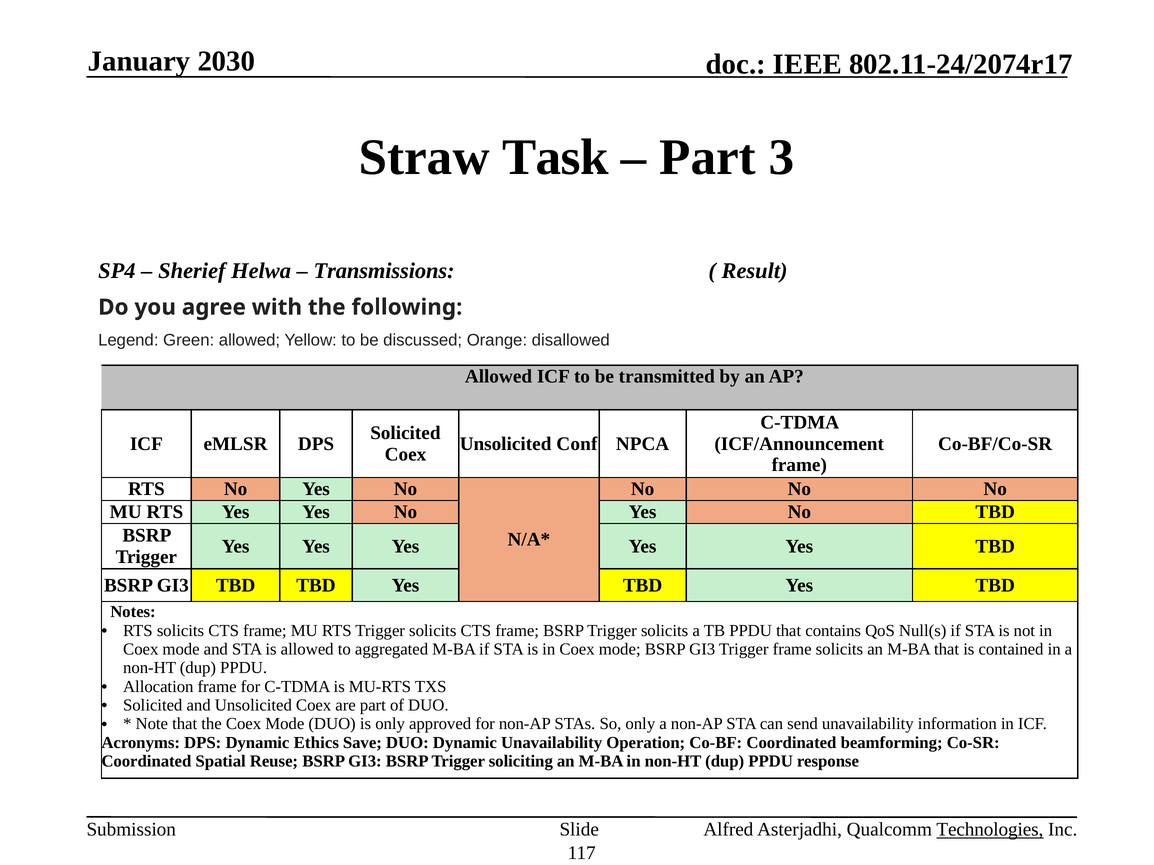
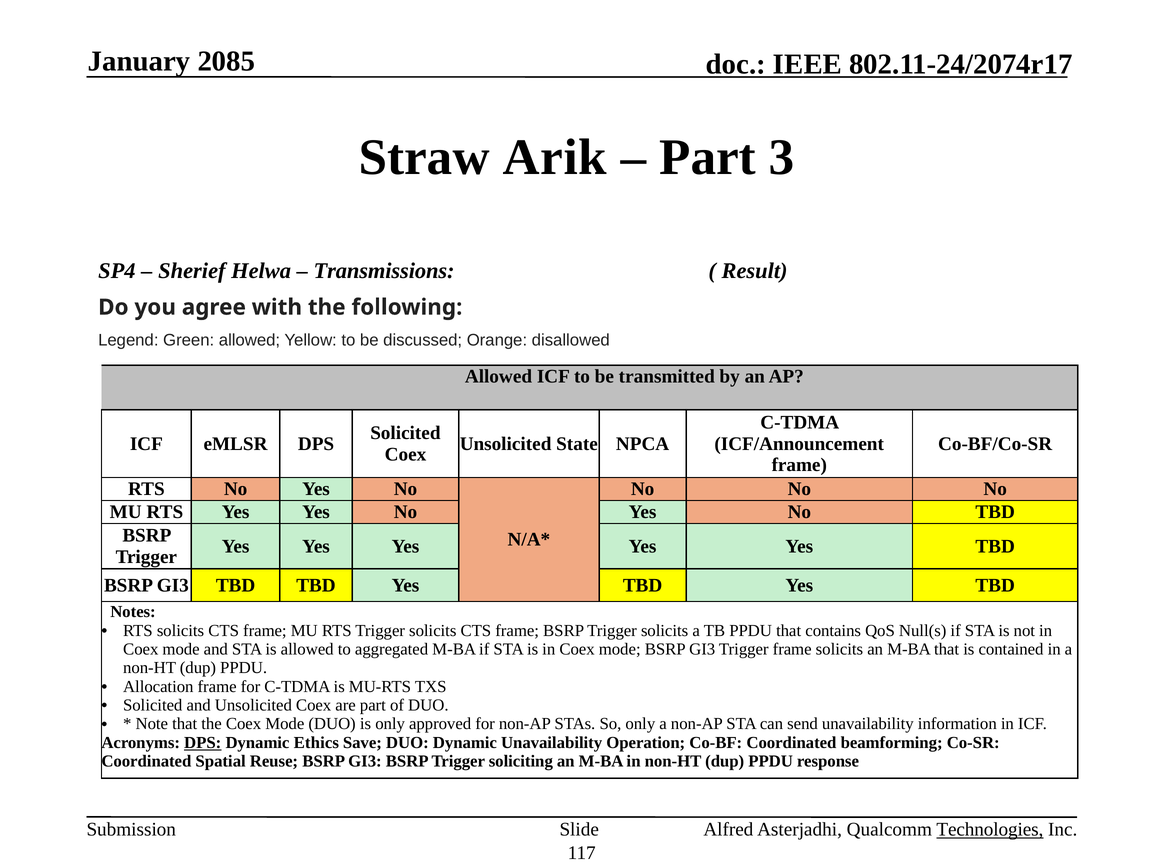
2030: 2030 -> 2085 (226, 61)
Task: Task -> Arik (555, 157)
Conf: Conf -> State (577, 444)
DPS underline: none -> present (203, 743)
